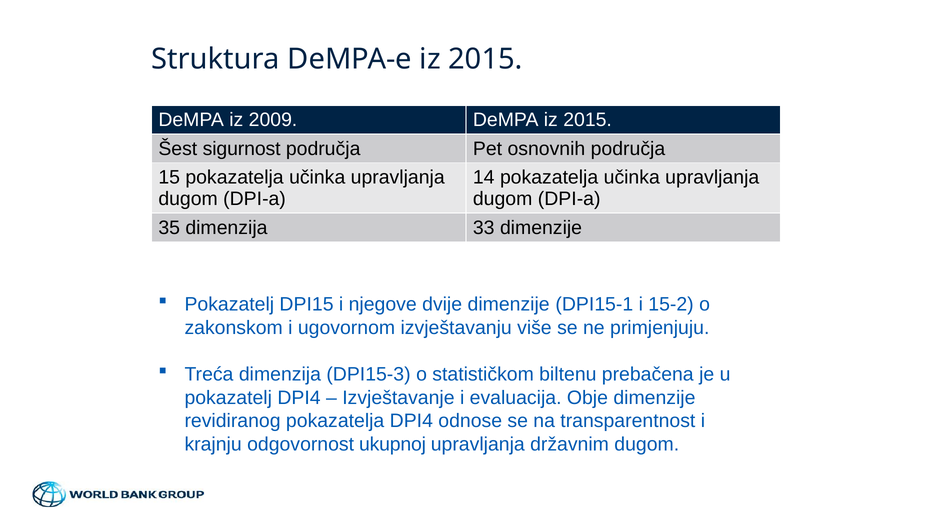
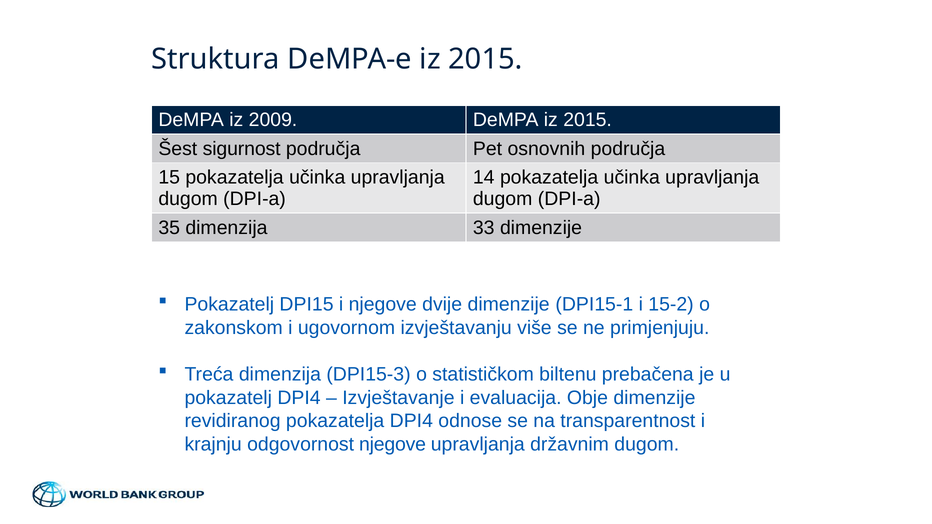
odgovornost ukupnoj: ukupnoj -> njegove (393, 444)
